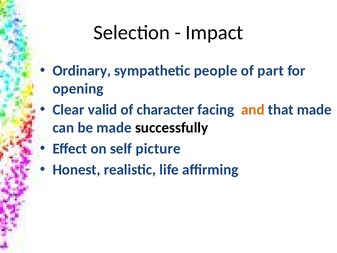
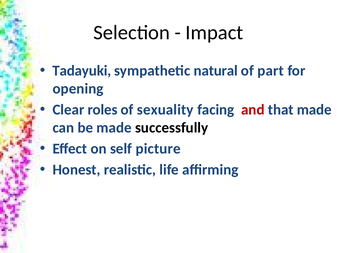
Ordinary: Ordinary -> Tadayuki (82, 71)
people: people -> natural (216, 71)
valid: valid -> roles (103, 110)
character: character -> sexuality (165, 110)
and colour: orange -> red (253, 110)
